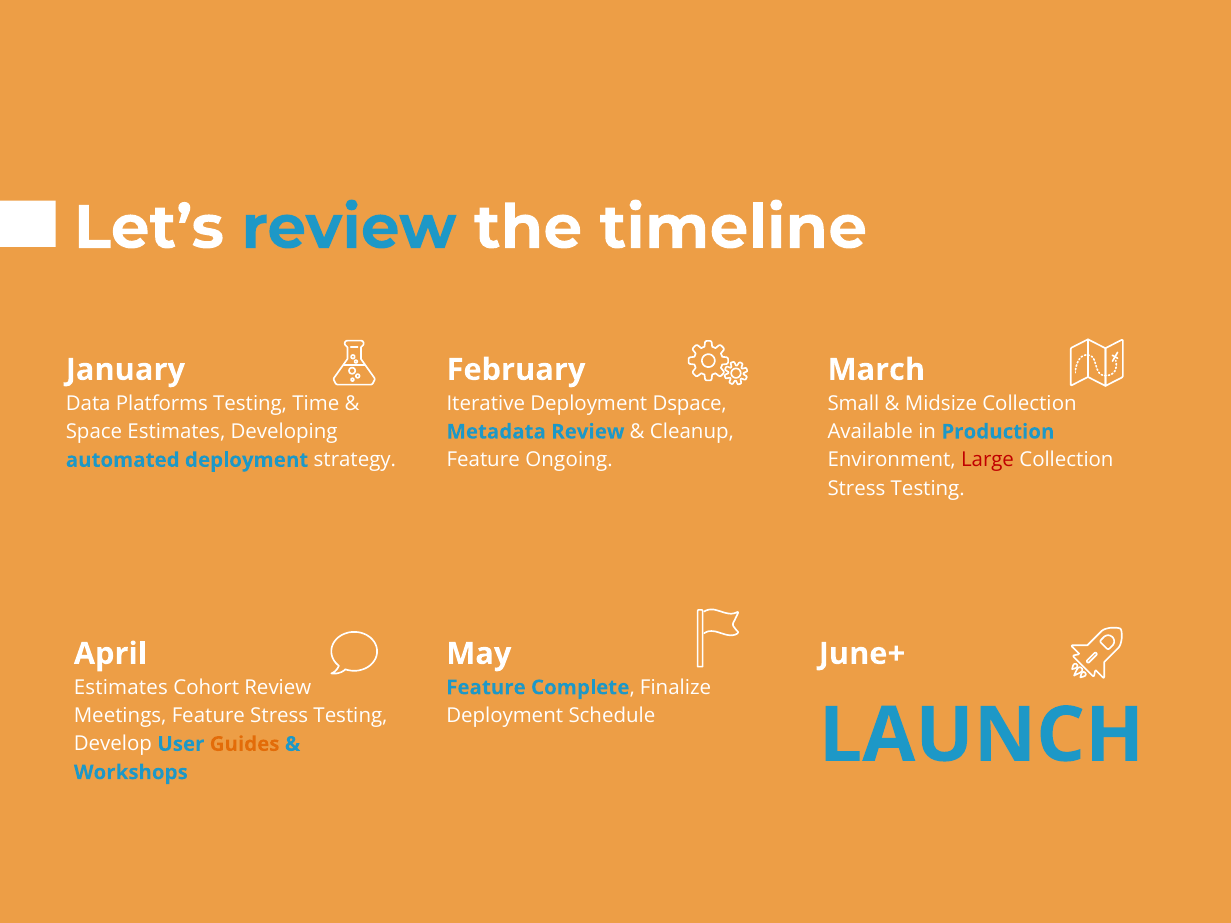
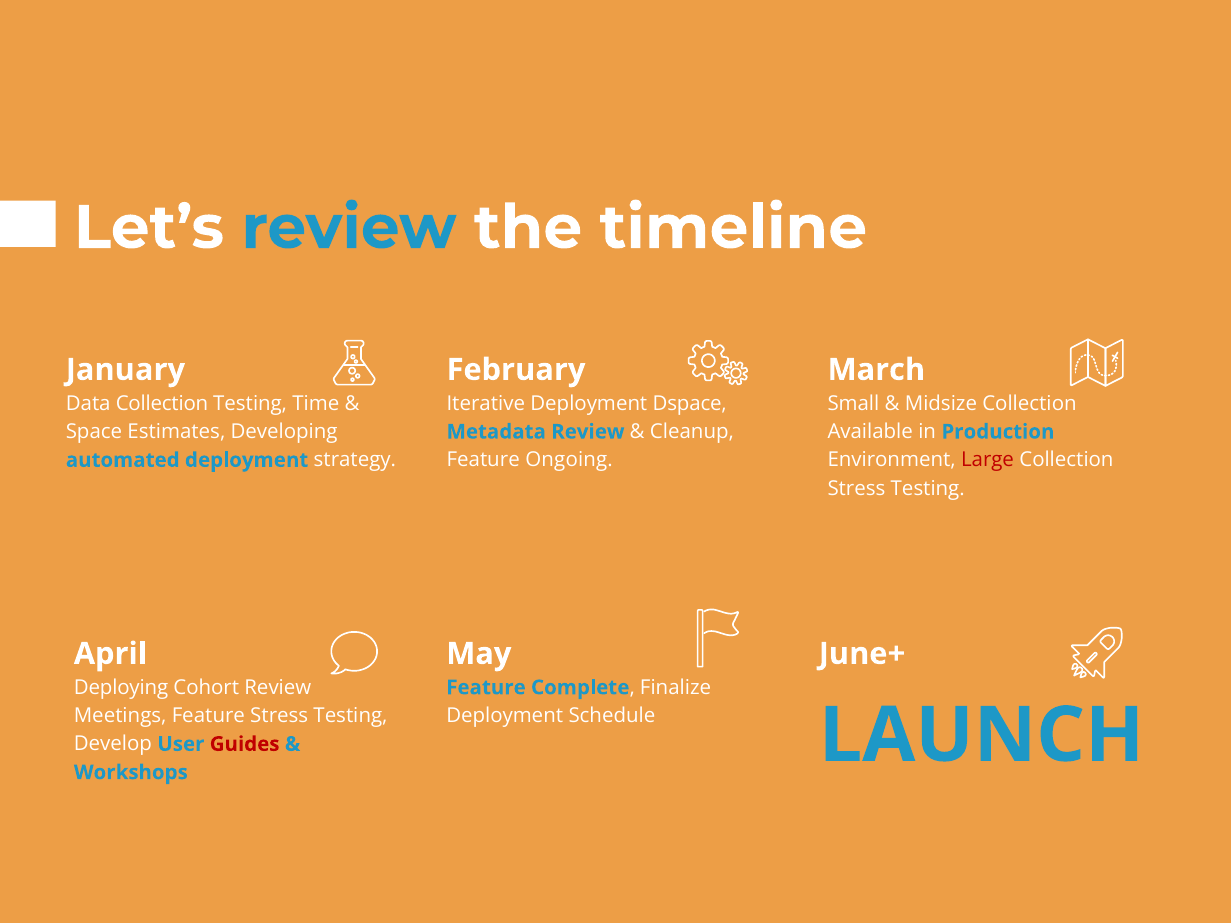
Data Platforms: Platforms -> Collection (162, 404)
Estimates: Estimates -> Deploying (121, 688)
Guides colour: orange -> red (245, 744)
